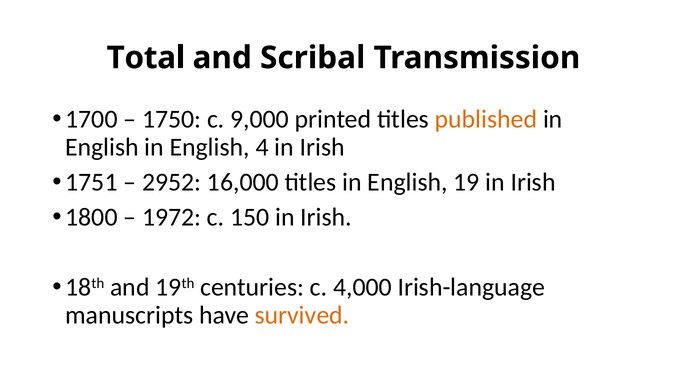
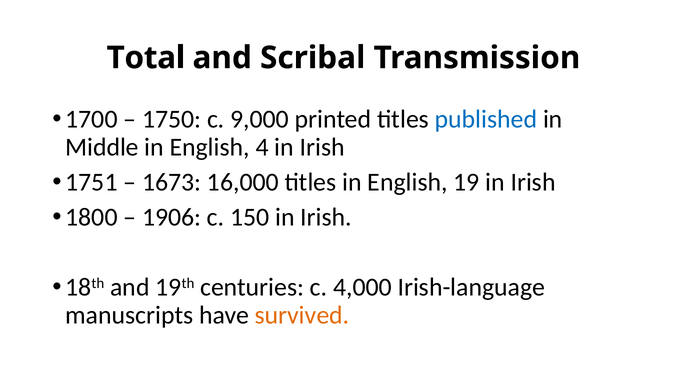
published colour: orange -> blue (486, 119)
English: English -> Middle (102, 147)
2952: 2952 -> 1673 (172, 182)
1972: 1972 -> 1906 (172, 217)
